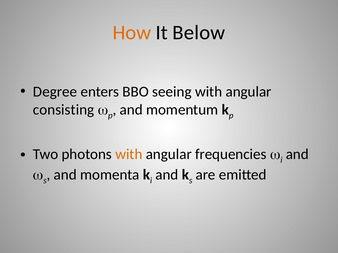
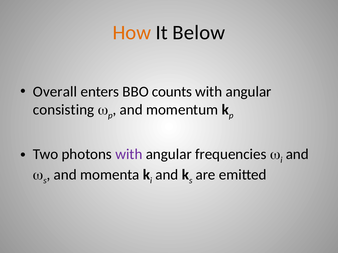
Degree: Degree -> Overall (55, 92)
seeing: seeing -> counts (172, 92)
with colour: orange -> purple (129, 155)
